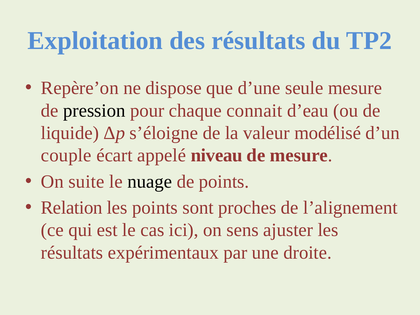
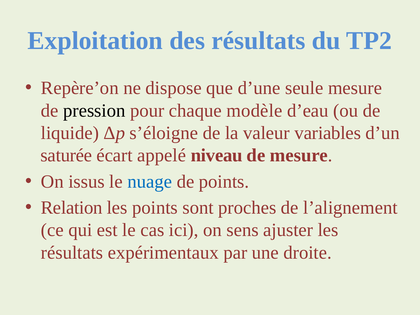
connait: connait -> modèle (254, 111)
modélisé: modélisé -> variables (328, 133)
couple: couple -> saturée (66, 155)
suite: suite -> issus (87, 182)
nuage colour: black -> blue (150, 182)
